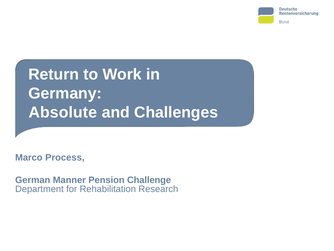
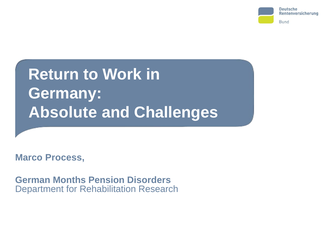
Manner: Manner -> Months (69, 180)
Challenge: Challenge -> Disorders (149, 180)
